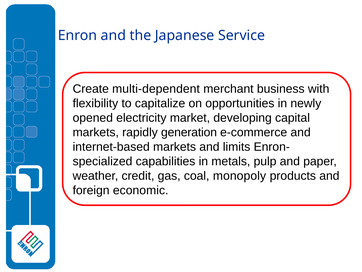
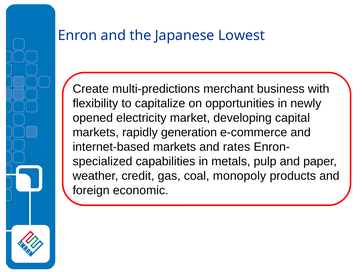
Service: Service -> Lowest (242, 35)
multi-dependent: multi-dependent -> multi-predictions (156, 89)
limits: limits -> rates (237, 147)
